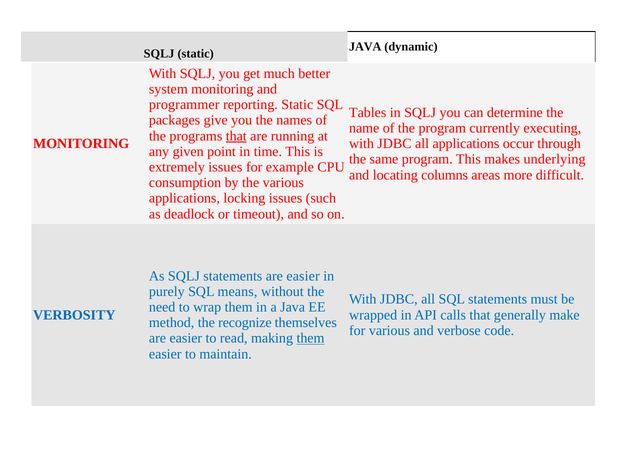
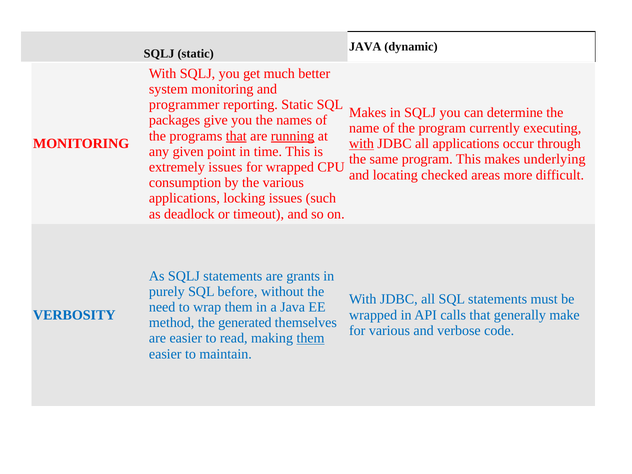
Tables: Tables -> Makes (368, 113)
running underline: none -> present (293, 136)
with underline: none -> present (361, 144)
for example: example -> wrapped (290, 167)
columns: columns -> checked (444, 175)
statements are easier: easier -> grants (303, 276)
means: means -> before (237, 291)
recognize: recognize -> generated (245, 323)
